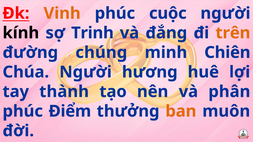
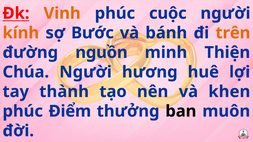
kính colour: black -> orange (21, 33)
Trinh: Trinh -> Bước (92, 33)
đắng: đắng -> bánh (166, 33)
chúng: chúng -> nguồn (101, 53)
Chiên: Chiên -> Thiện (227, 53)
phân: phân -> khen (229, 92)
ban colour: orange -> black (181, 111)
